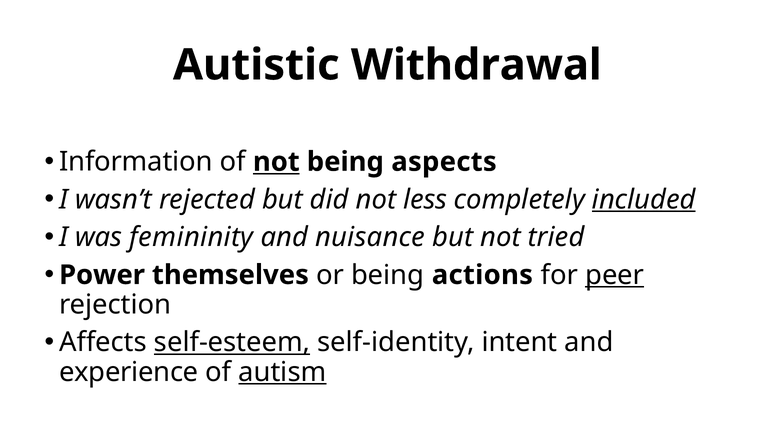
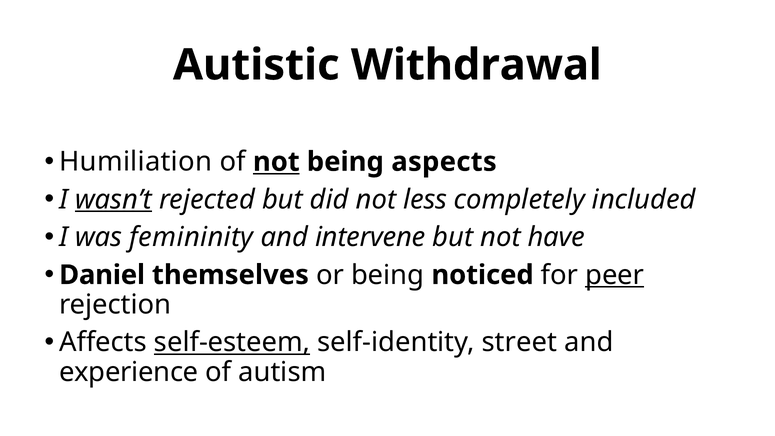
Information: Information -> Humiliation (136, 162)
wasn’t underline: none -> present (113, 199)
included underline: present -> none (644, 199)
nuisance: nuisance -> intervene (370, 237)
tried: tried -> have (556, 237)
Power: Power -> Daniel (102, 275)
actions: actions -> noticed (483, 275)
intent: intent -> street (519, 342)
autism underline: present -> none (282, 372)
